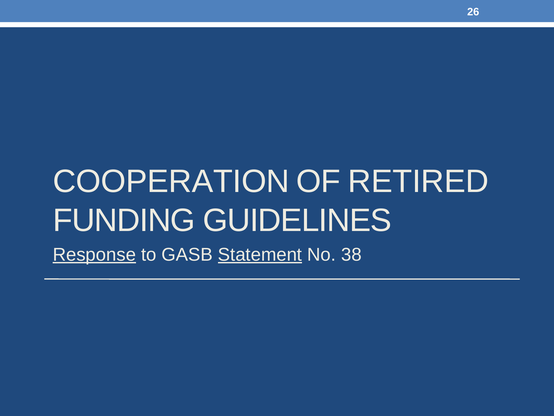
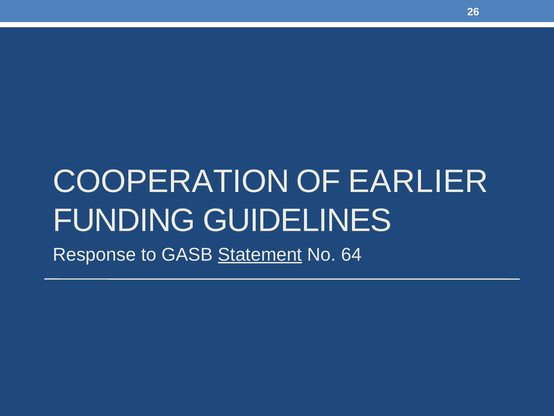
RETIRED: RETIRED -> EARLIER (418, 181)
Response underline: present -> none (94, 254)
38: 38 -> 64 (351, 254)
